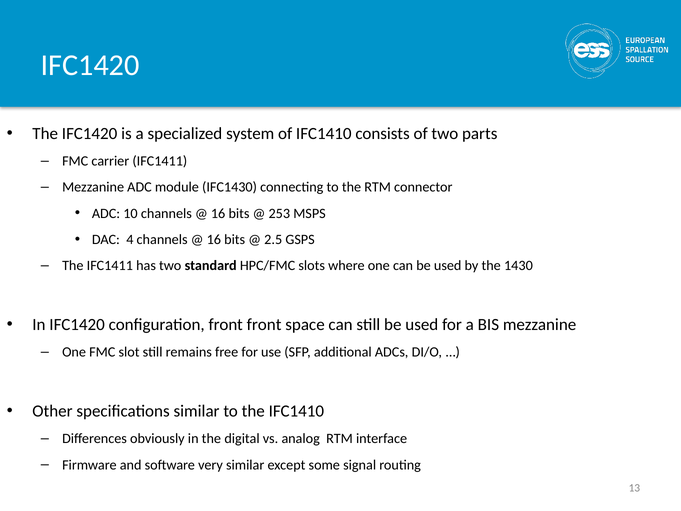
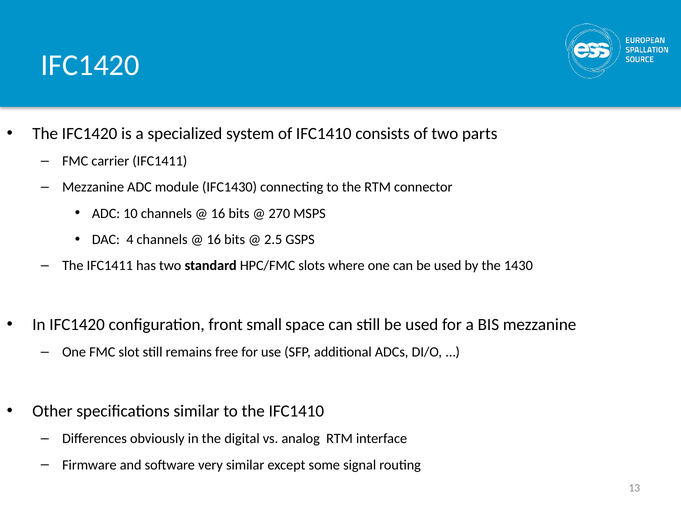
253: 253 -> 270 (279, 213)
front front: front -> small (264, 324)
